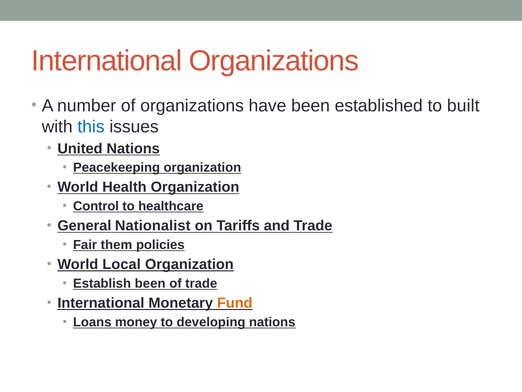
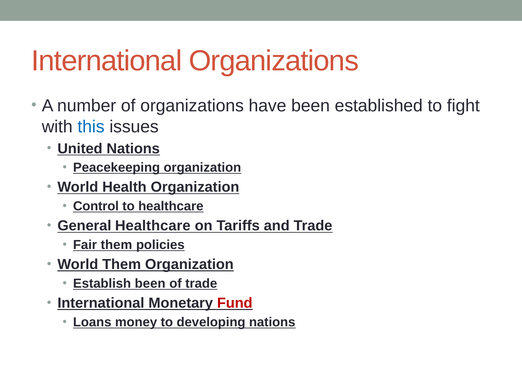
built: built -> fight (463, 106)
General Nationalist: Nationalist -> Healthcare (153, 226)
World Local: Local -> Them (122, 264)
Fund colour: orange -> red (235, 303)
